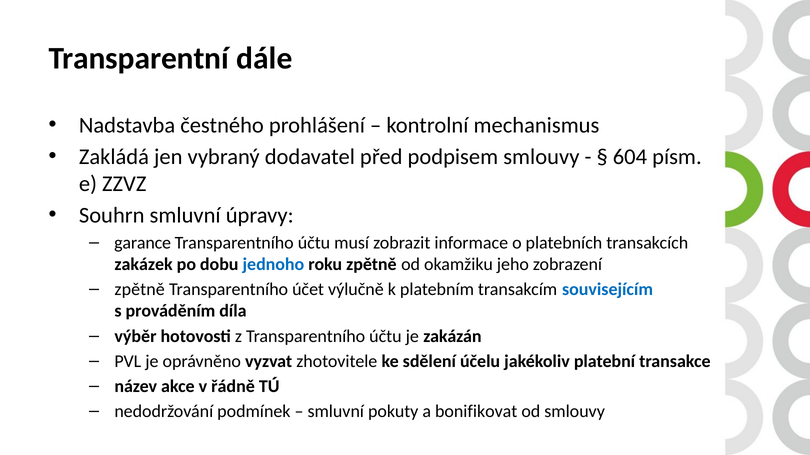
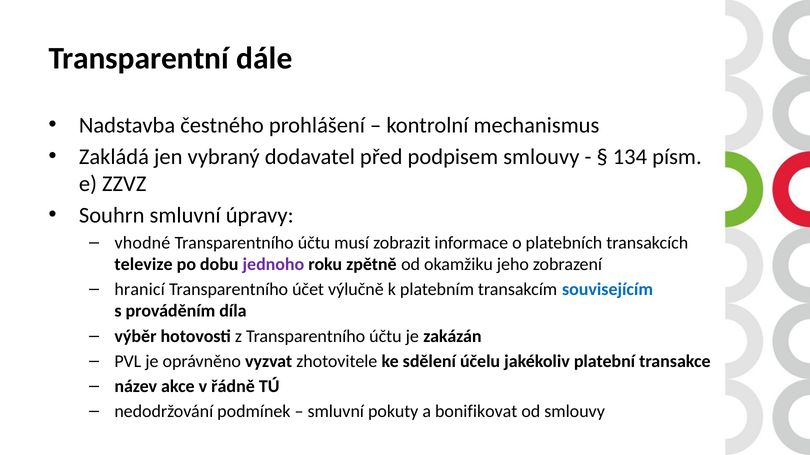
604: 604 -> 134 (630, 157)
garance: garance -> vhodné (142, 243)
zakázek: zakázek -> televize (144, 265)
jednoho colour: blue -> purple (273, 265)
zpětně: zpětně -> hranicí (140, 290)
